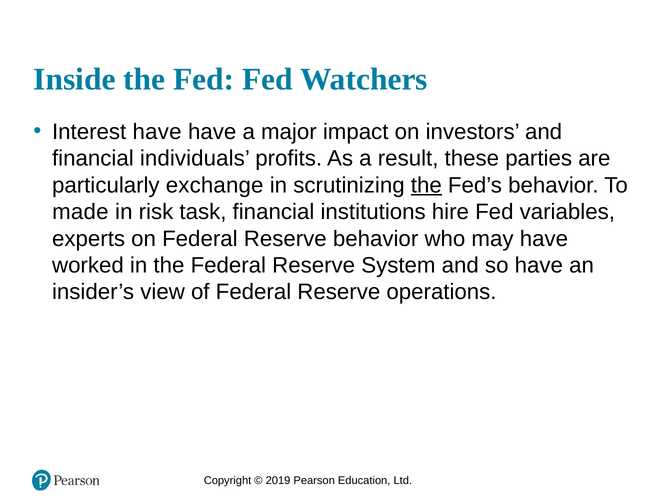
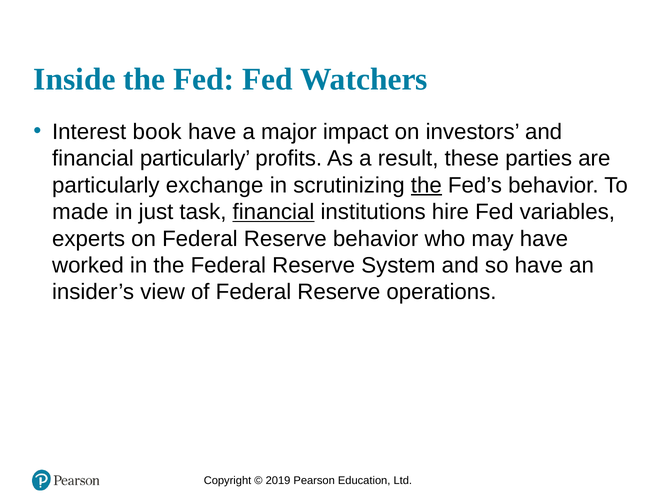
Interest have: have -> book (157, 132)
financial individuals: individuals -> particularly (195, 159)
risk: risk -> just (156, 212)
financial underline: none -> present (273, 212)
